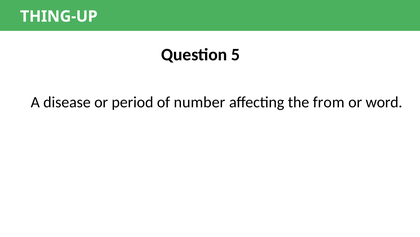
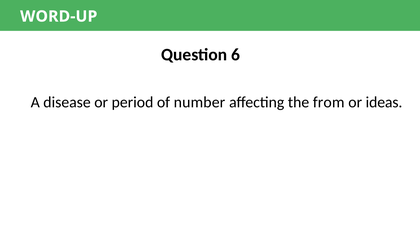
THING-UP: THING-UP -> WORD-UP (59, 16)
5: 5 -> 6 (236, 55)
word: word -> ideas (384, 102)
